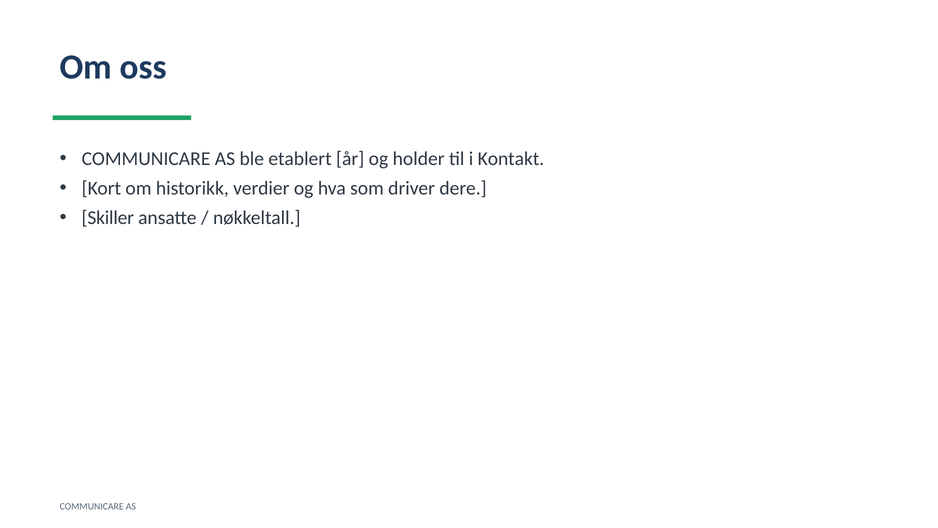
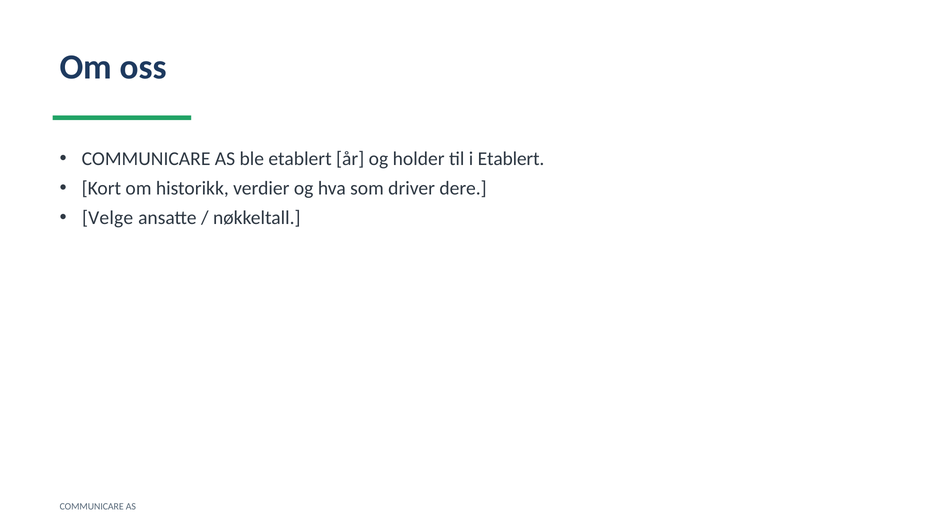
i Kontakt: Kontakt -> Etablert (511, 159)
Skiller: Skiller -> Velge (108, 218)
